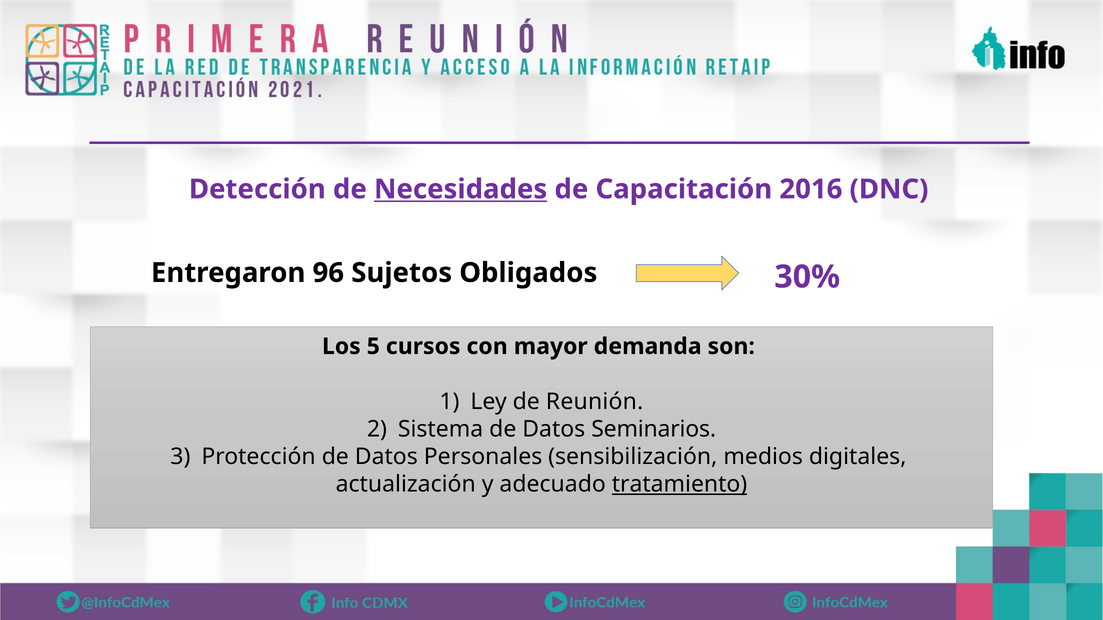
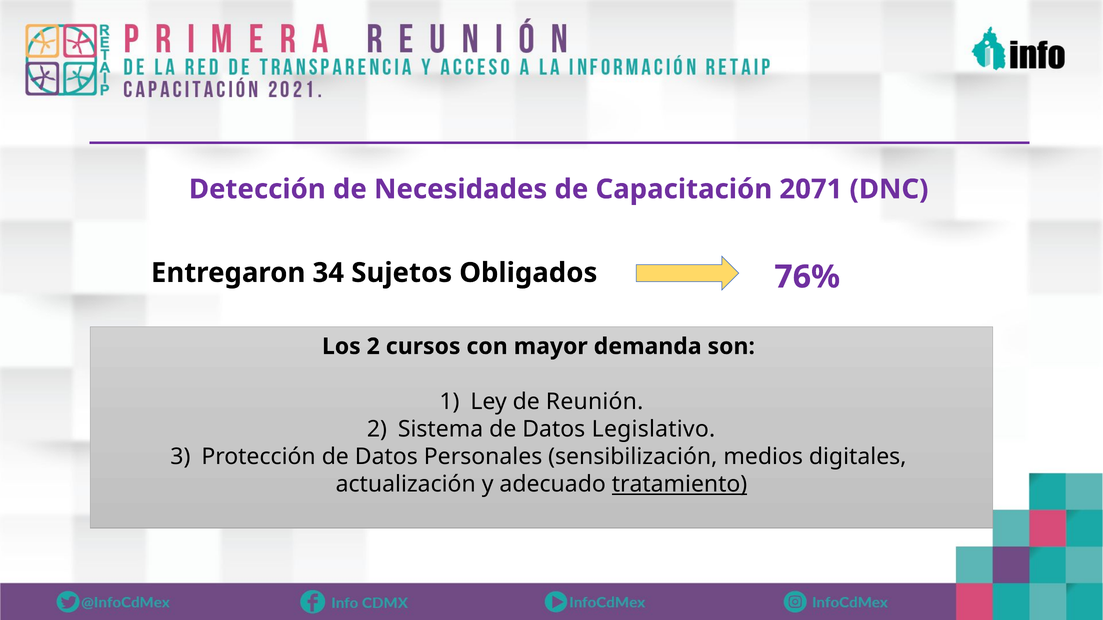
Necesidades underline: present -> none (461, 189)
2016: 2016 -> 2071 (811, 189)
96: 96 -> 34 (328, 273)
30%: 30% -> 76% (807, 277)
Los 5: 5 -> 2 (373, 347)
Seminarios: Seminarios -> Legislativo (653, 429)
